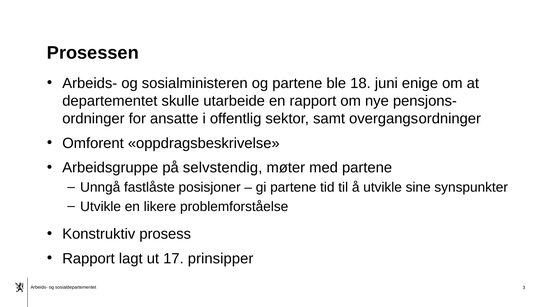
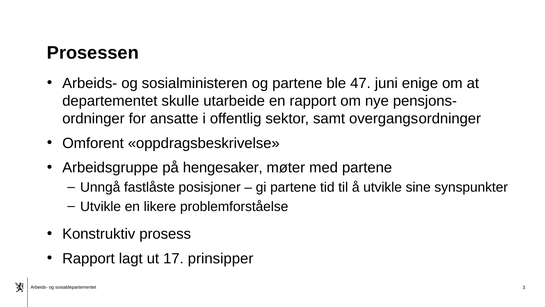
18: 18 -> 47 (360, 83)
selvstendig: selvstendig -> hengesaker (223, 168)
